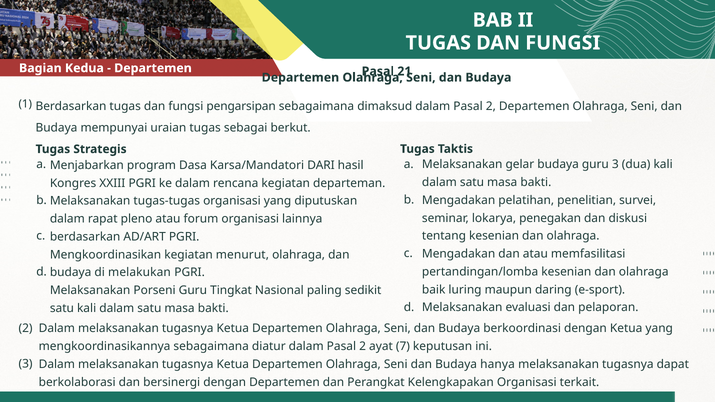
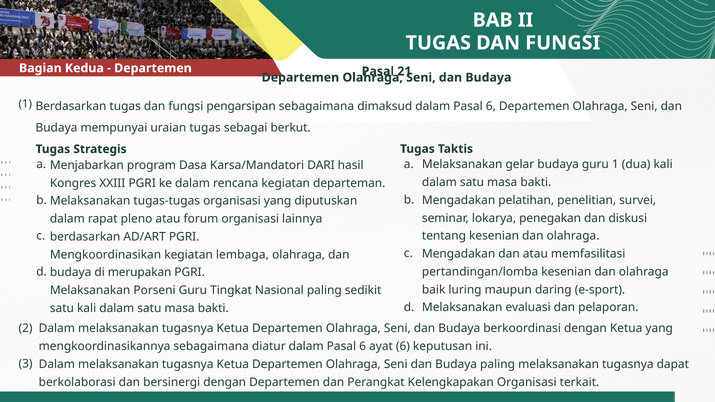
dimaksud dalam Pasal 2: 2 -> 6 (491, 106)
guru 3: 3 -> 1 (615, 165)
menurut: menurut -> lembaga (242, 255)
melakukan: melakukan -> merupakan (140, 273)
diatur dalam Pasal 2: 2 -> 6 (363, 347)
ayat 7: 7 -> 6 (403, 347)
Budaya hanya: hanya -> paling (498, 364)
